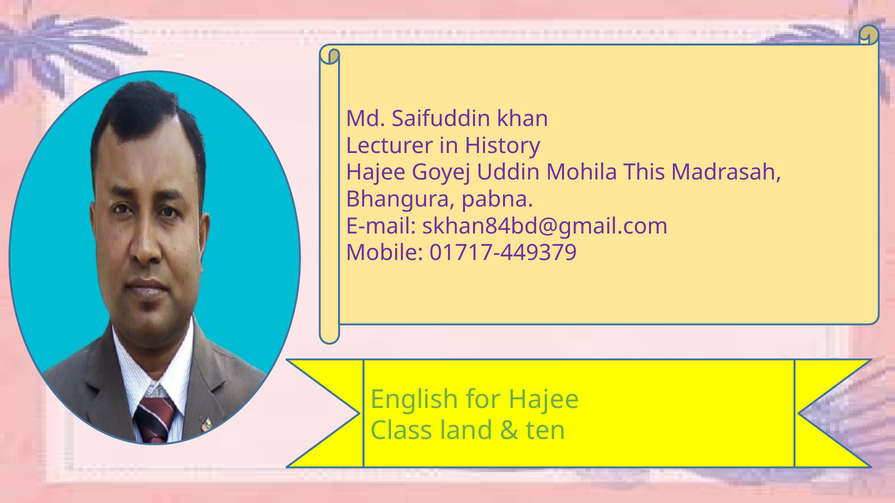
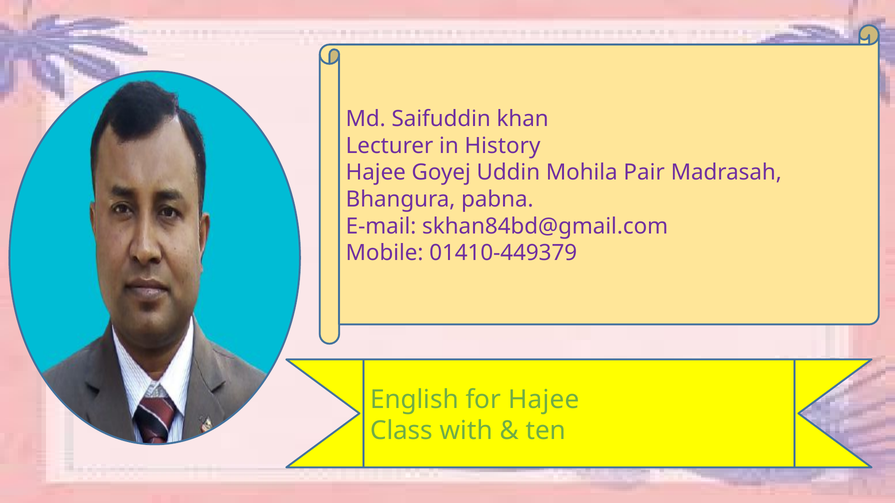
This: This -> Pair (644, 173)
01717-449379: 01717-449379 -> 01410-449379 (503, 253)
land: land -> with (466, 431)
